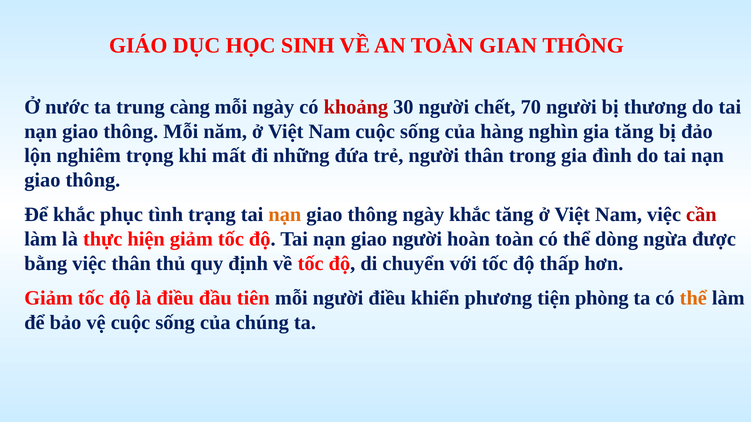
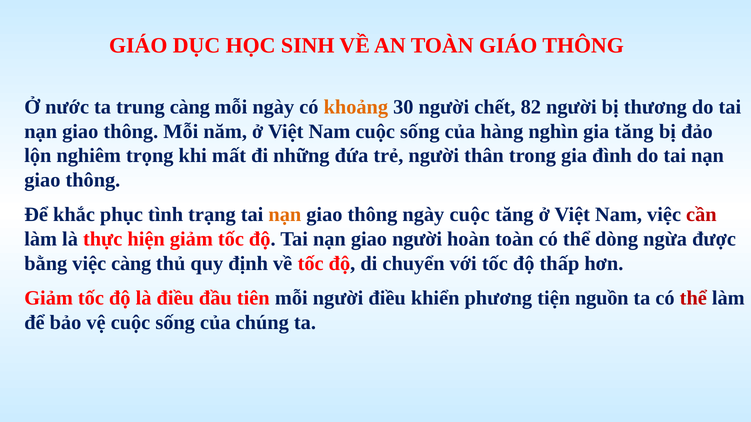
TOÀN GIAN: GIAN -> GIÁO (508, 46)
khoảng colour: red -> orange (356, 107)
70: 70 -> 82 (531, 107)
ngày khắc: khắc -> cuộc (470, 215)
việc thân: thân -> càng (131, 264)
phòng: phòng -> nguồn (602, 298)
thể colour: orange -> red (693, 298)
